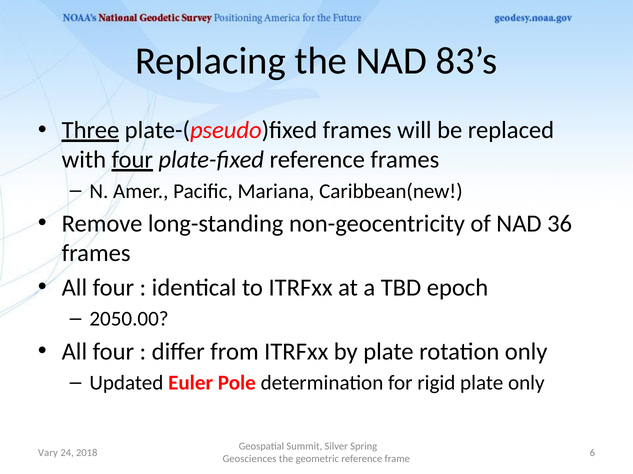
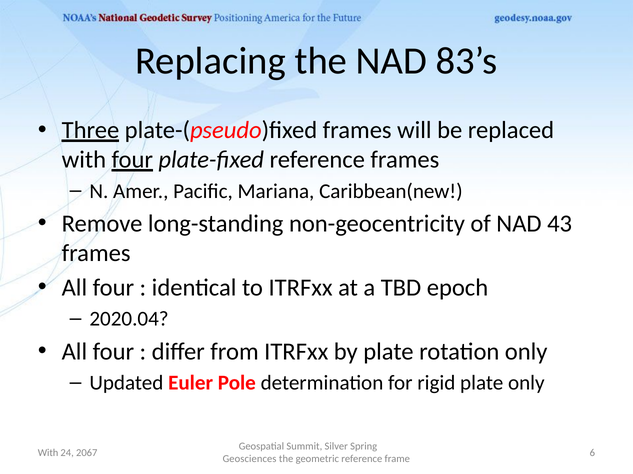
36: 36 -> 43 (560, 224)
2050.00: 2050.00 -> 2020.04 (129, 319)
Vary: Vary -> With (48, 453)
2018: 2018 -> 2067 (87, 453)
